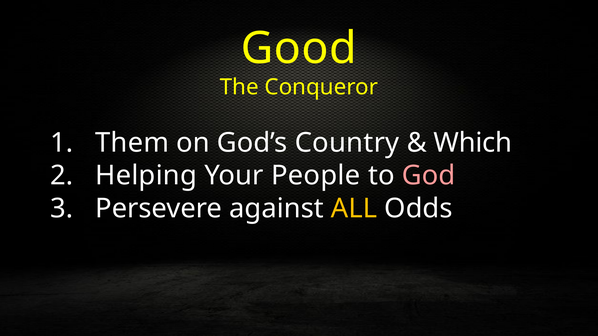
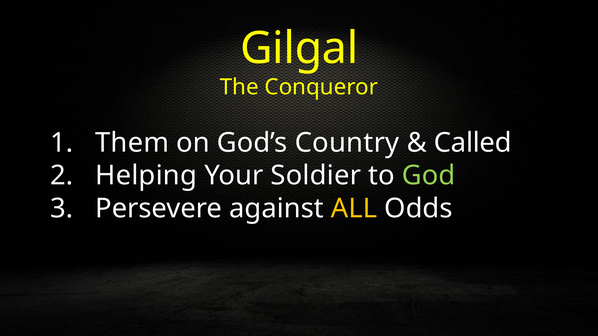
Good: Good -> Gilgal (299, 49)
Which: Which -> Called (473, 143)
People: People -> Soldier (316, 176)
God colour: pink -> light green (429, 176)
